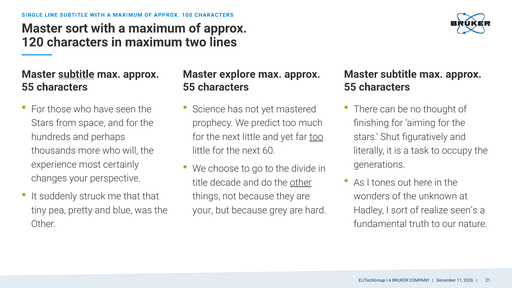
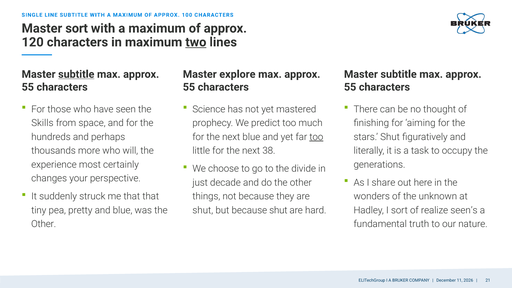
two underline: none -> present (196, 42)
Stars: Stars -> Skills (42, 123)
next little: little -> blue (251, 137)
60: 60 -> 38 (269, 151)
tones: tones -> share (383, 183)
title: title -> just (200, 183)
other underline: present -> none (301, 183)
your: your -> shut (203, 210)
because grey: grey -> shut (278, 210)
